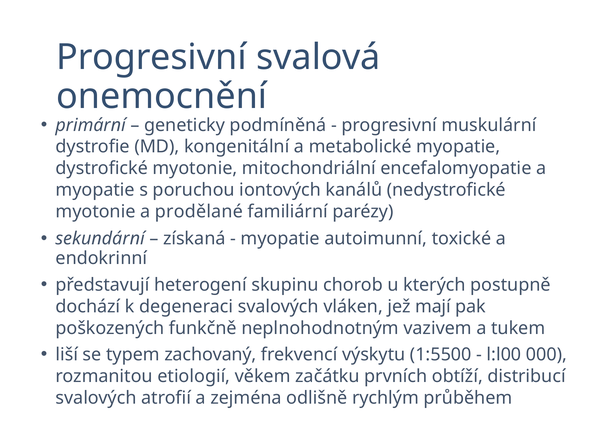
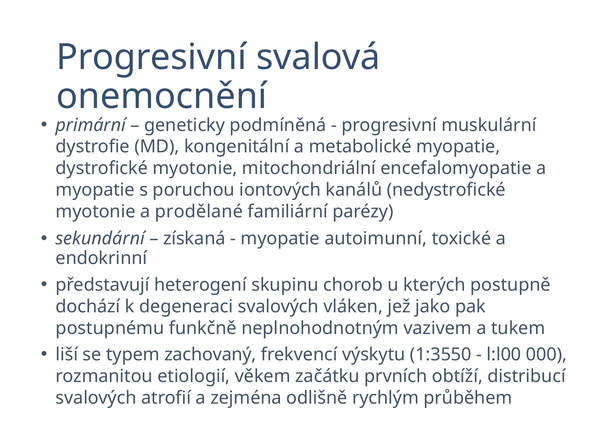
mají: mají -> jako (433, 306)
poškozených: poškozených -> postupnému (110, 328)
1:5500: 1:5500 -> 1:3550 (441, 354)
